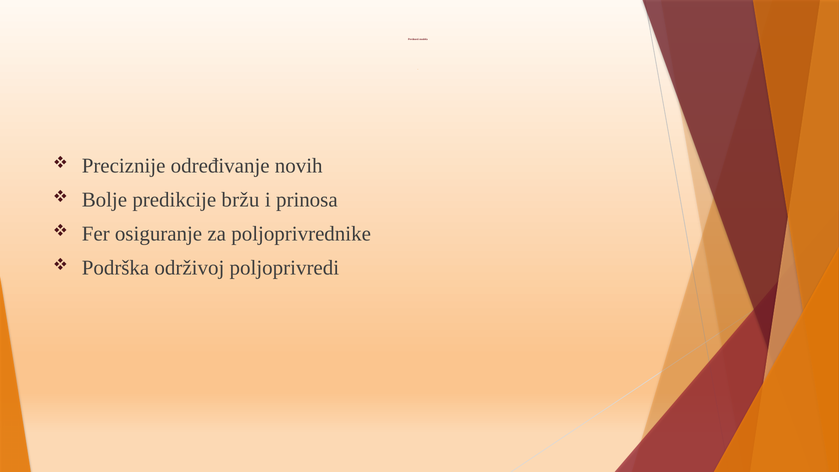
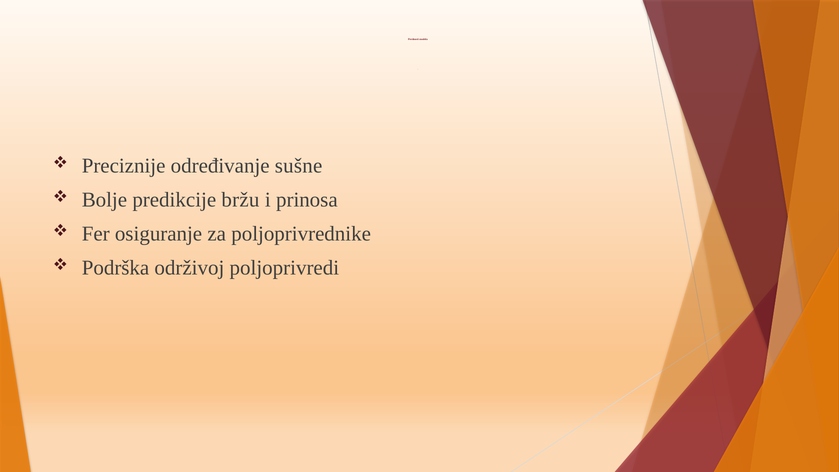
novih: novih -> sušne (299, 166)
